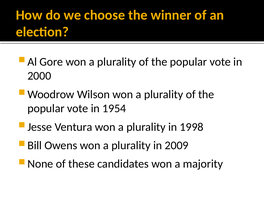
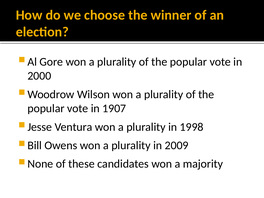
1954: 1954 -> 1907 (114, 108)
